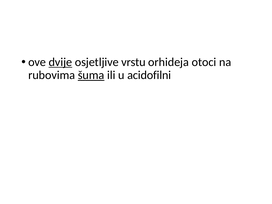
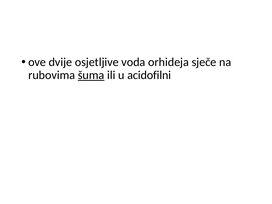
dvije underline: present -> none (60, 62)
vrstu: vrstu -> voda (133, 62)
otoci: otoci -> sječe (204, 62)
